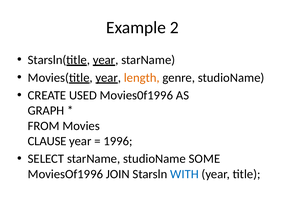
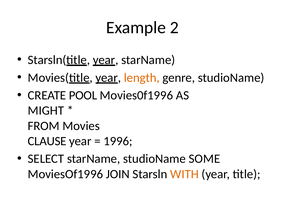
USED: USED -> POOL (83, 95)
GRAPH: GRAPH -> MIGHT (46, 110)
WITH colour: blue -> orange (184, 174)
